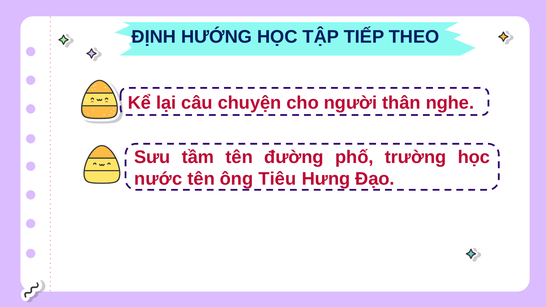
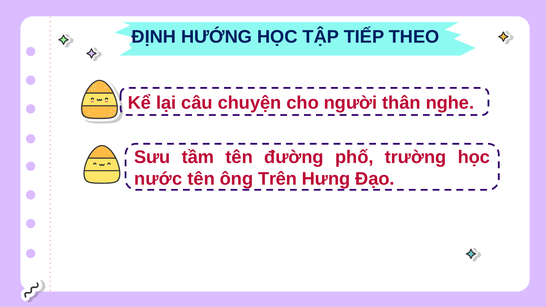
Tiêu: Tiêu -> Trên (278, 179)
